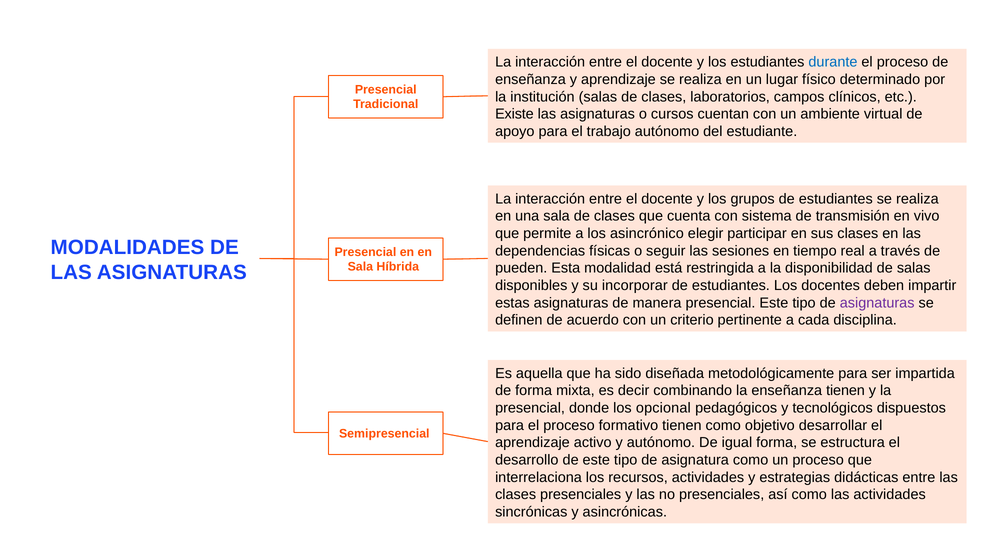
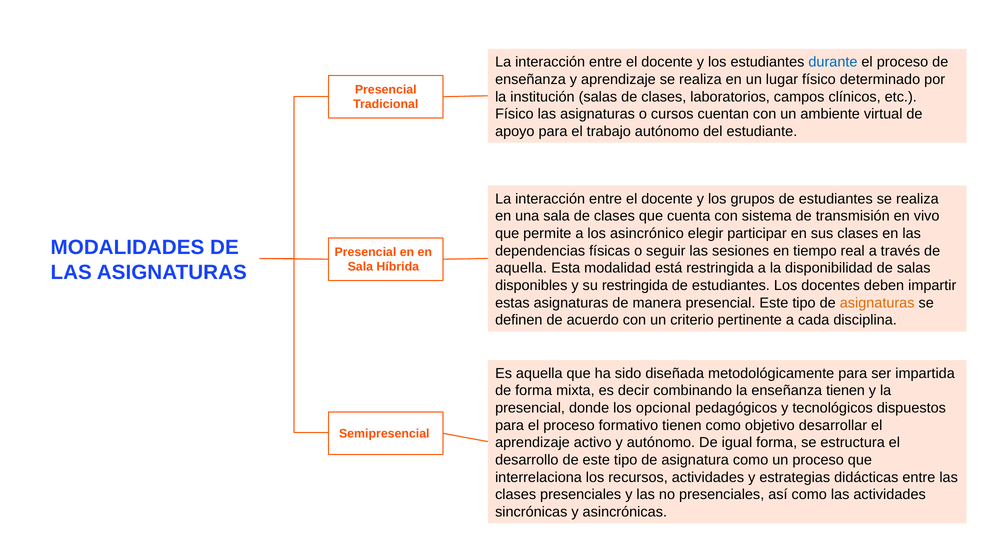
Existe: Existe -> Físico (514, 114)
pueden: pueden -> aquella (521, 268)
su incorporar: incorporar -> restringida (635, 285)
asignaturas colour: purple -> orange (877, 303)
